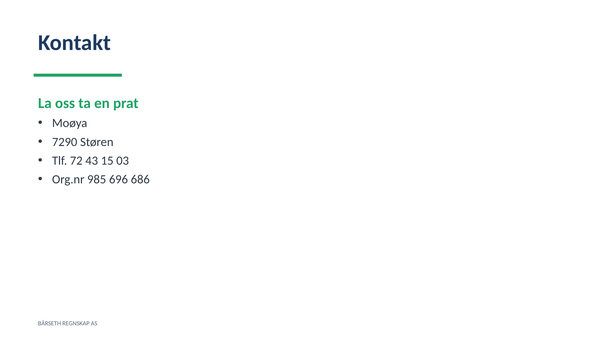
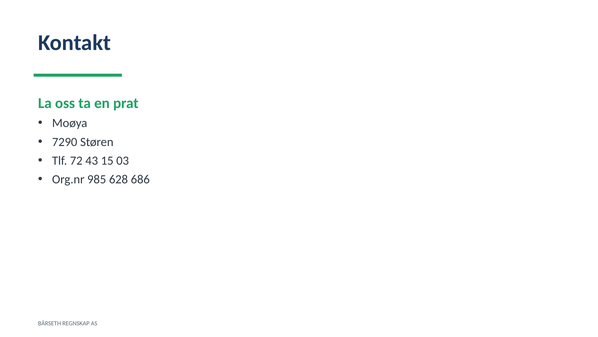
696: 696 -> 628 (118, 179)
